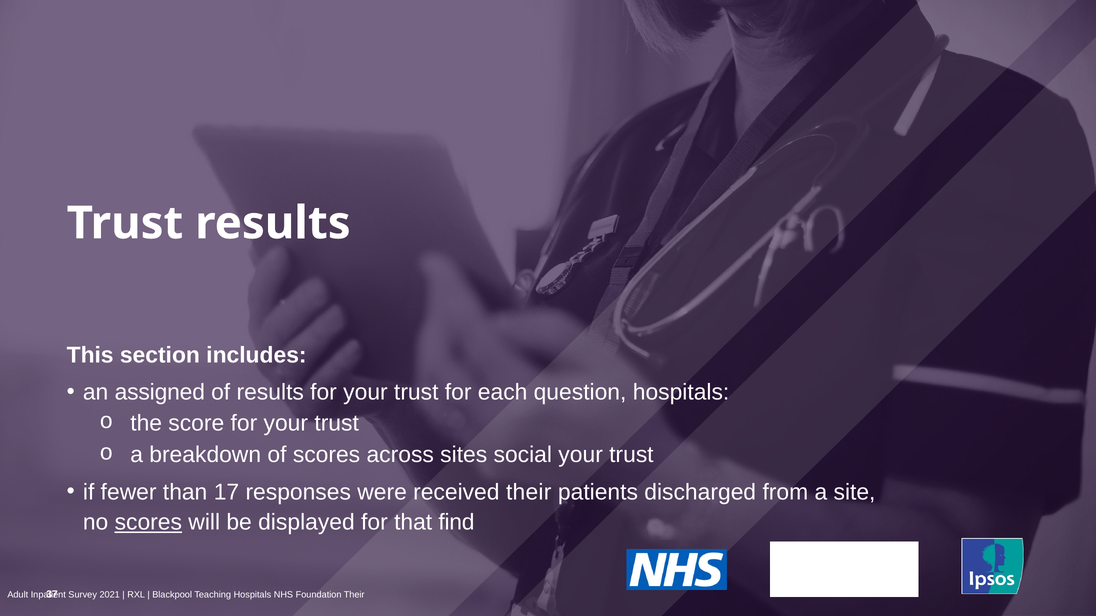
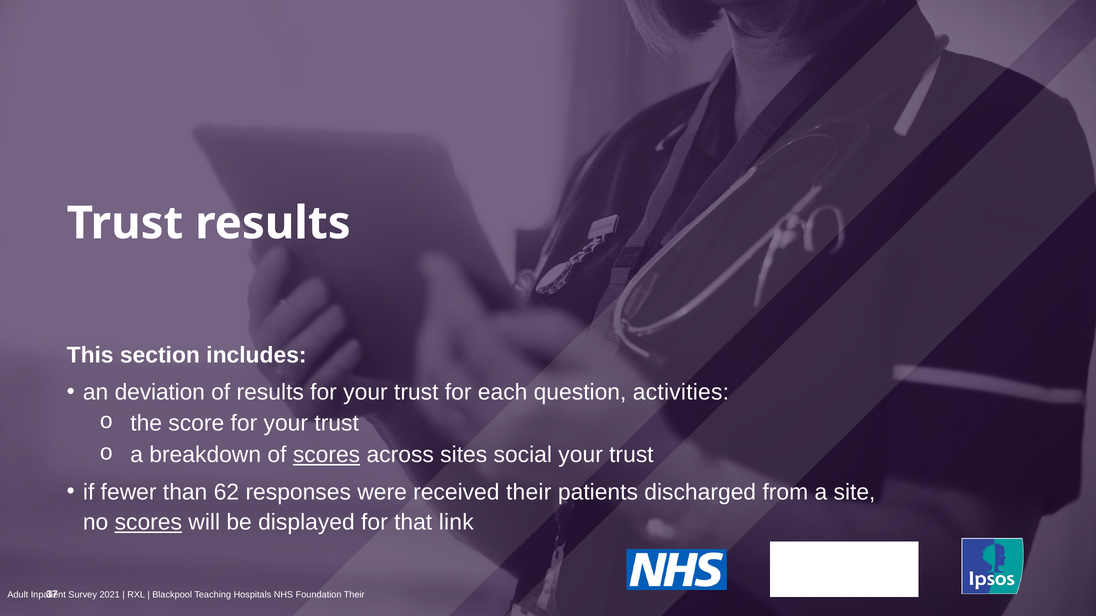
assigned: assigned -> deviation (160, 393)
question hospitals: hospitals -> activities (681, 393)
scores underline: none -> present (327, 455)
17: 17 -> 62 (226, 493)
find: find -> link (456, 523)
